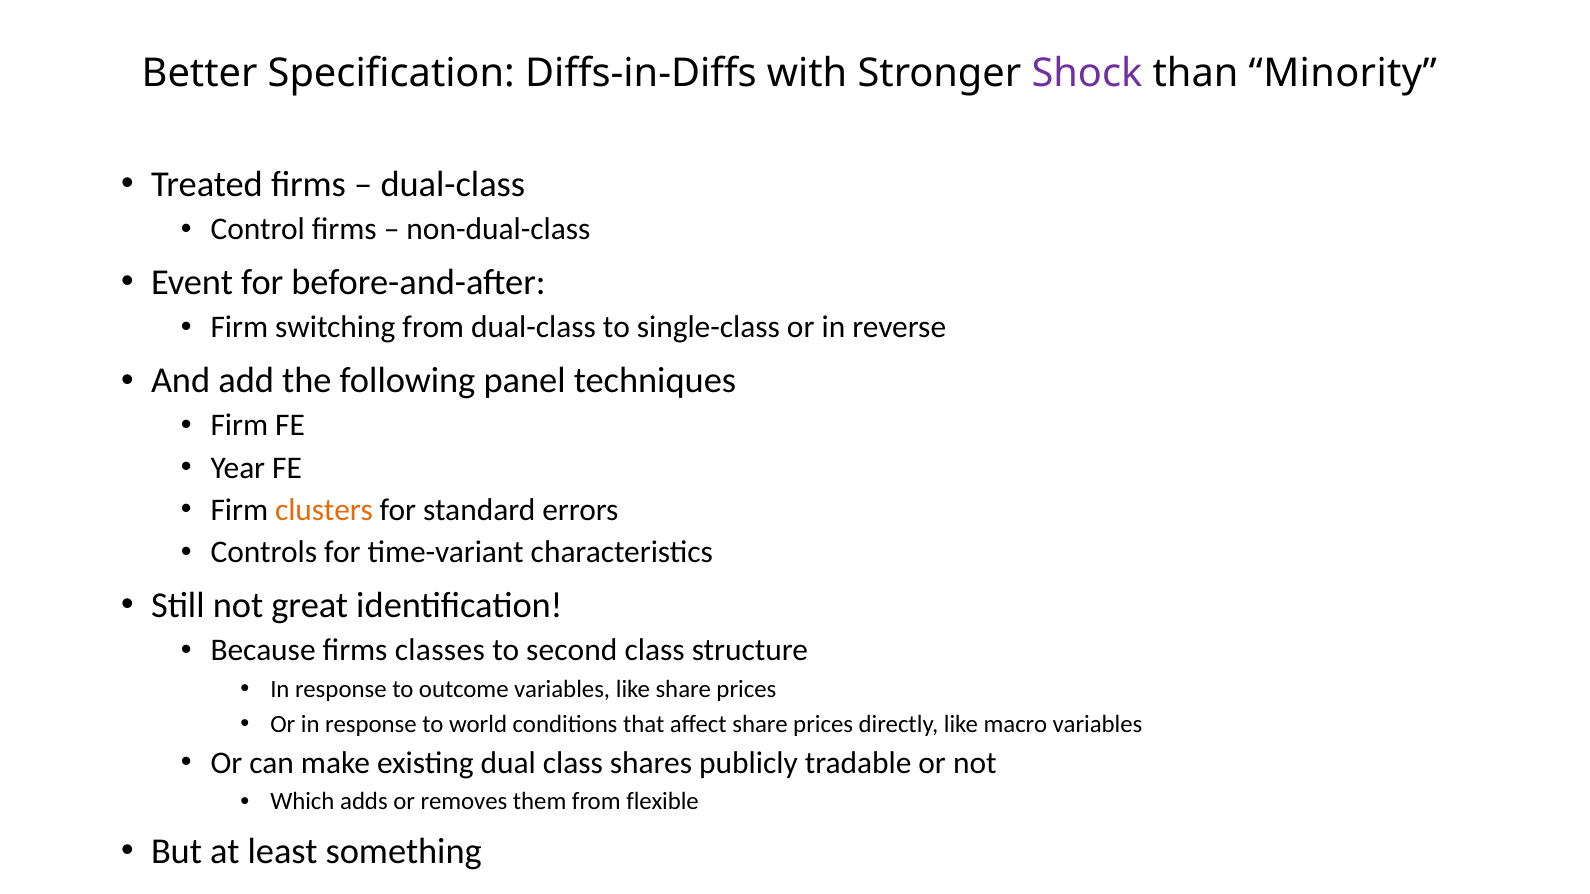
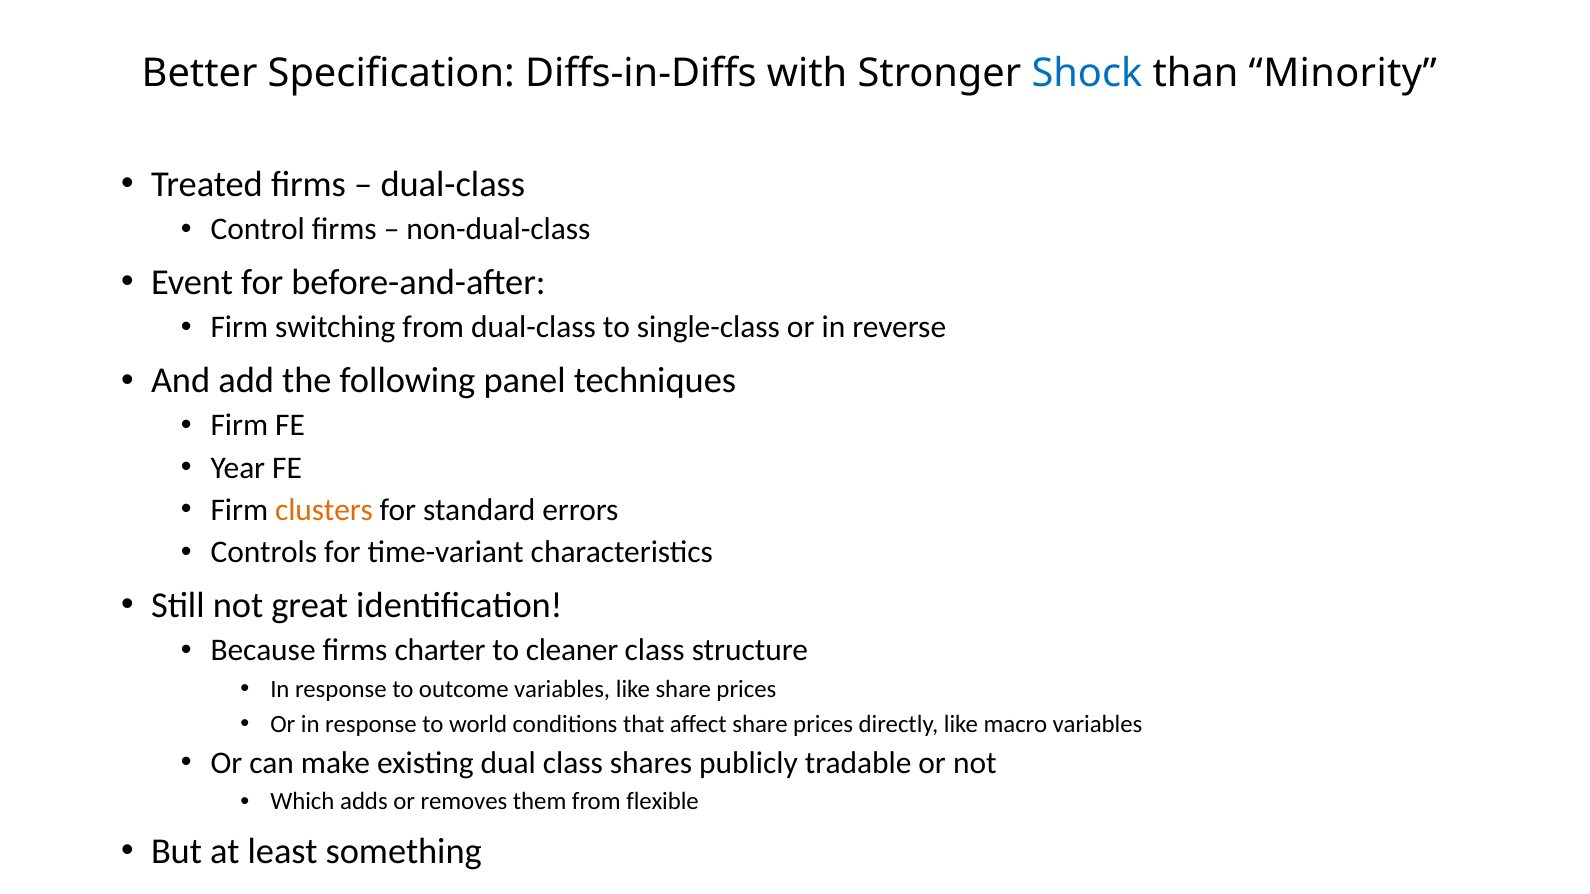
Shock colour: purple -> blue (1087, 73)
classes: classes -> charter (440, 651)
second: second -> cleaner (572, 651)
